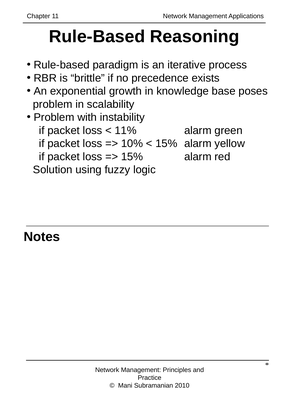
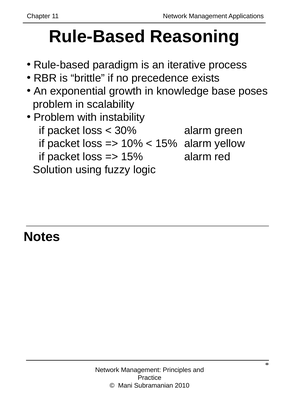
11%: 11% -> 30% (126, 131)
